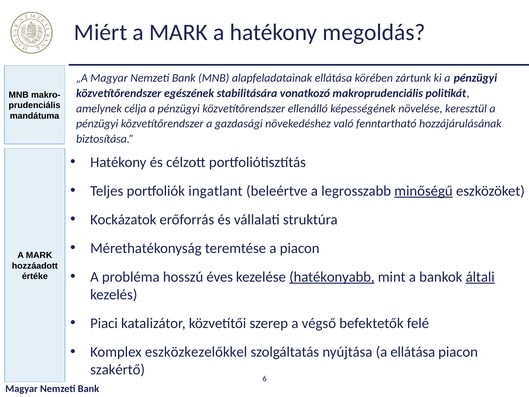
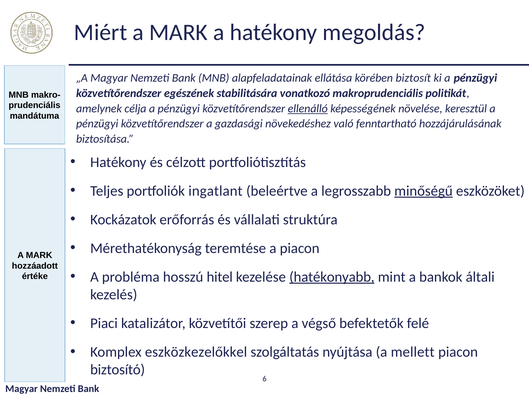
zártunk: zártunk -> biztosít (413, 78)
ellenálló underline: none -> present (308, 108)
éves: éves -> hitel (220, 277)
általi underline: present -> none (480, 277)
a ellátása: ellátása -> mellett (413, 352)
szakértő: szakértő -> biztosító (118, 369)
